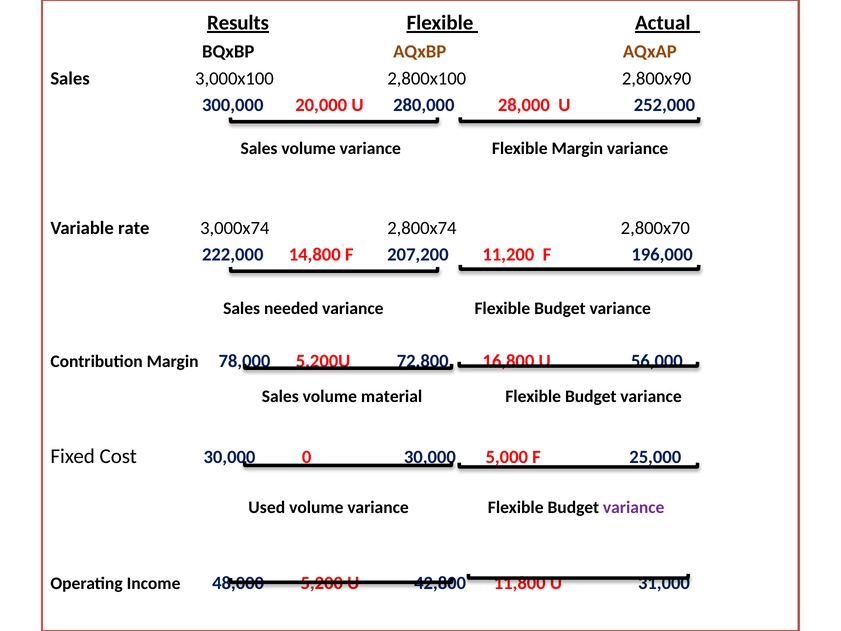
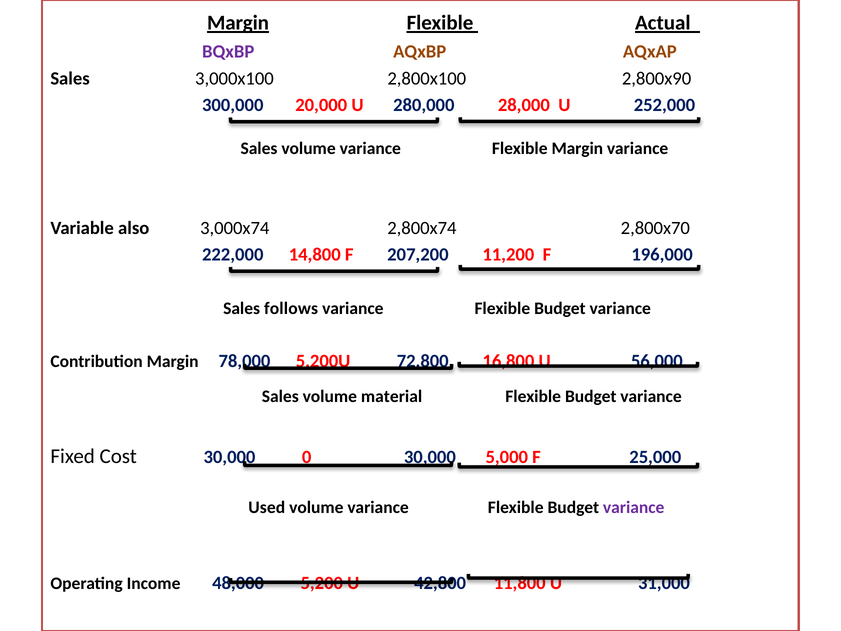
Results: Results -> Margin (238, 23)
BQxBP colour: black -> purple (228, 52)
rate: rate -> also (134, 228)
needed: needed -> follows (291, 308)
